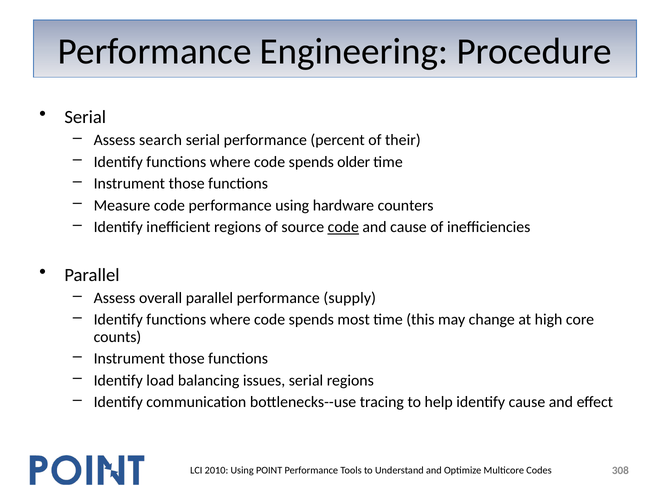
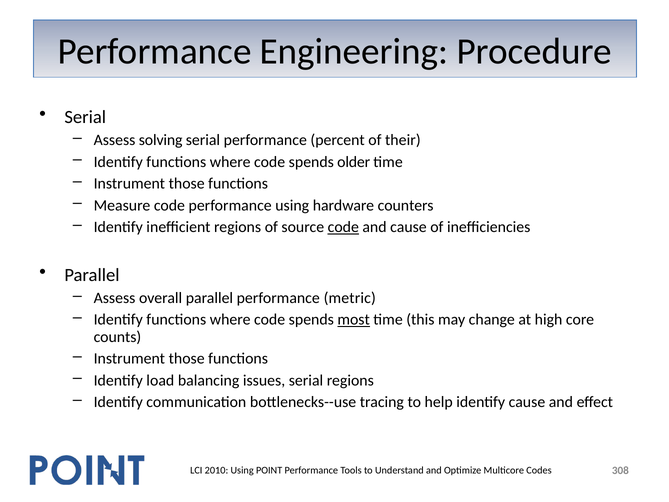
search: search -> solving (161, 140)
supply: supply -> metric (350, 298)
most underline: none -> present (354, 320)
